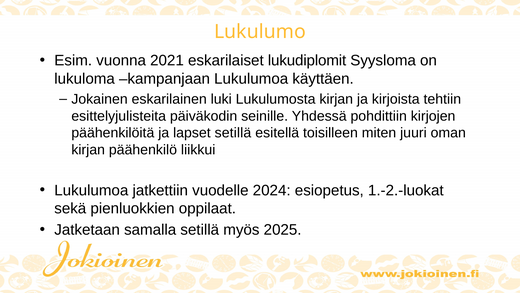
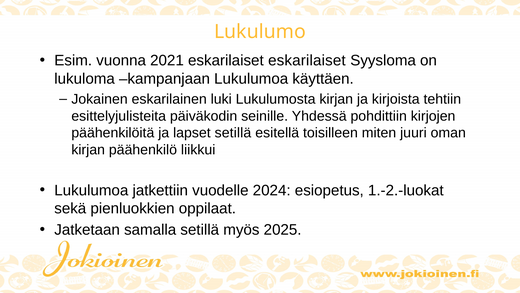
eskarilaiset lukudiplomit: lukudiplomit -> eskarilaiset (307, 60)
